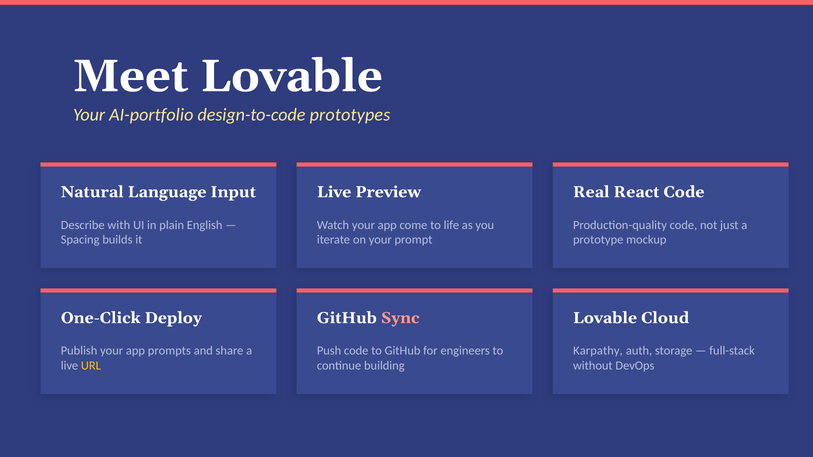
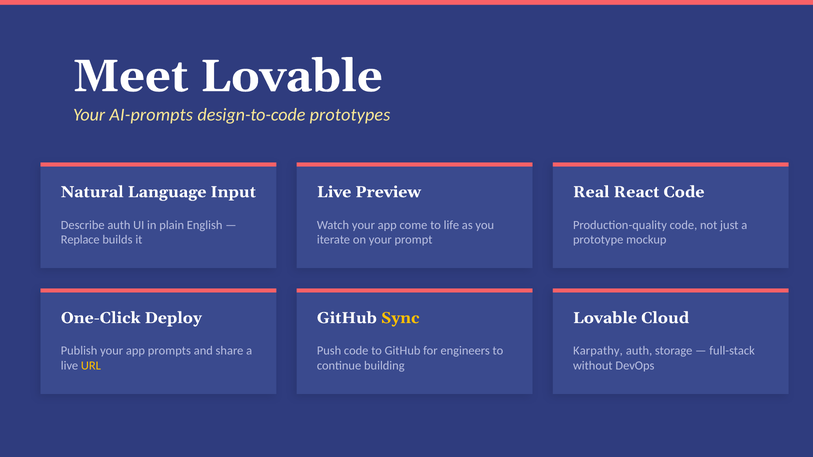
AI-portfolio: AI-portfolio -> AI-prompts (151, 115)
Describe with: with -> auth (119, 225)
Spacing: Spacing -> Replace (80, 240)
Sync colour: pink -> yellow (400, 318)
